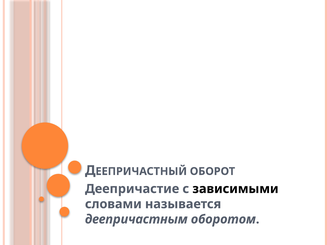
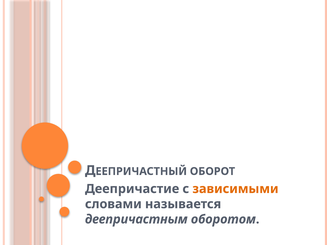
зависимыми colour: black -> orange (235, 189)
